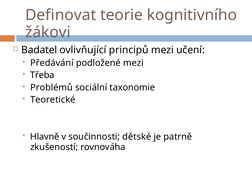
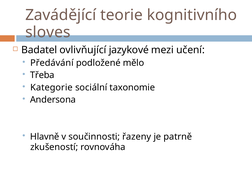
Definovat: Definovat -> Zavádějící (61, 15)
žákovi: žákovi -> sloves (48, 32)
principů: principů -> jazykové (129, 50)
podložené mezi: mezi -> mělo (134, 63)
Problémů: Problémů -> Kategorie (52, 87)
Teoretické: Teoretické -> Andersona (53, 100)
dětské: dětské -> řazeny (137, 137)
